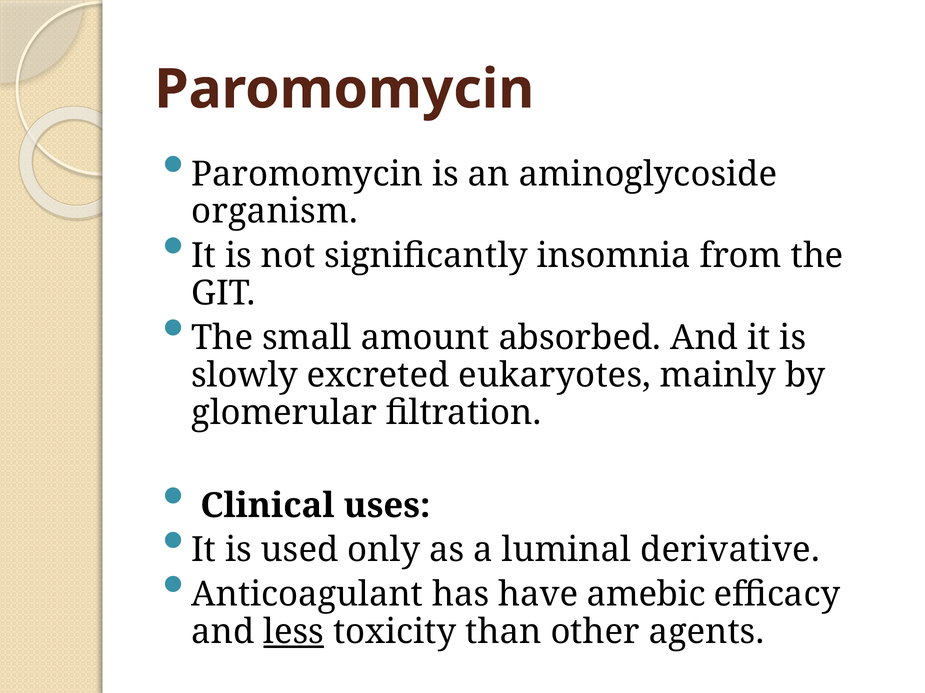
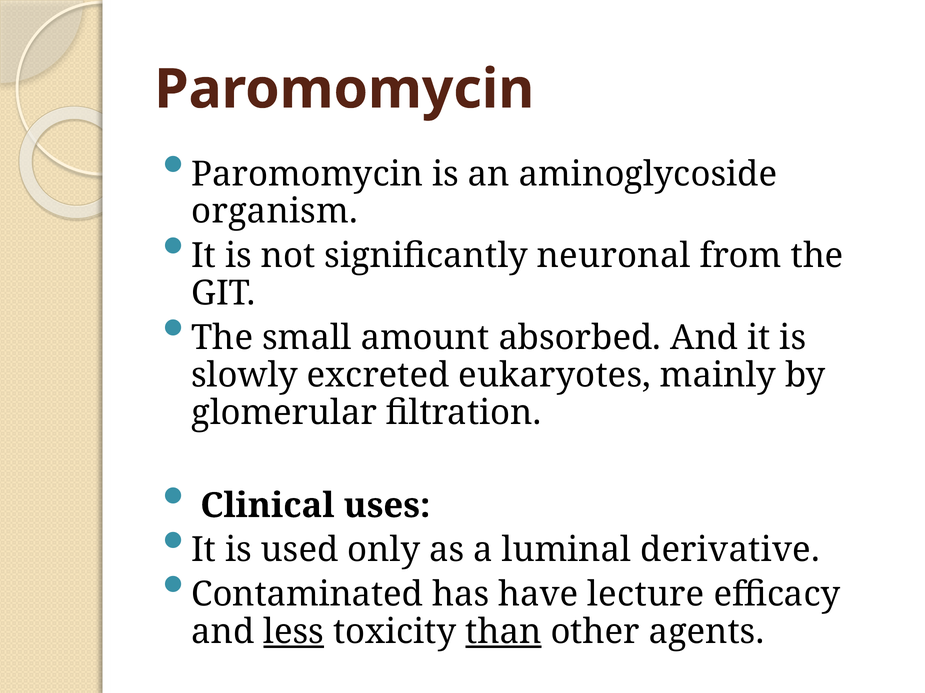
insomnia: insomnia -> neuronal (614, 256)
Anticoagulant: Anticoagulant -> Contaminated (307, 595)
amebic: amebic -> lecture (646, 595)
than underline: none -> present (503, 633)
